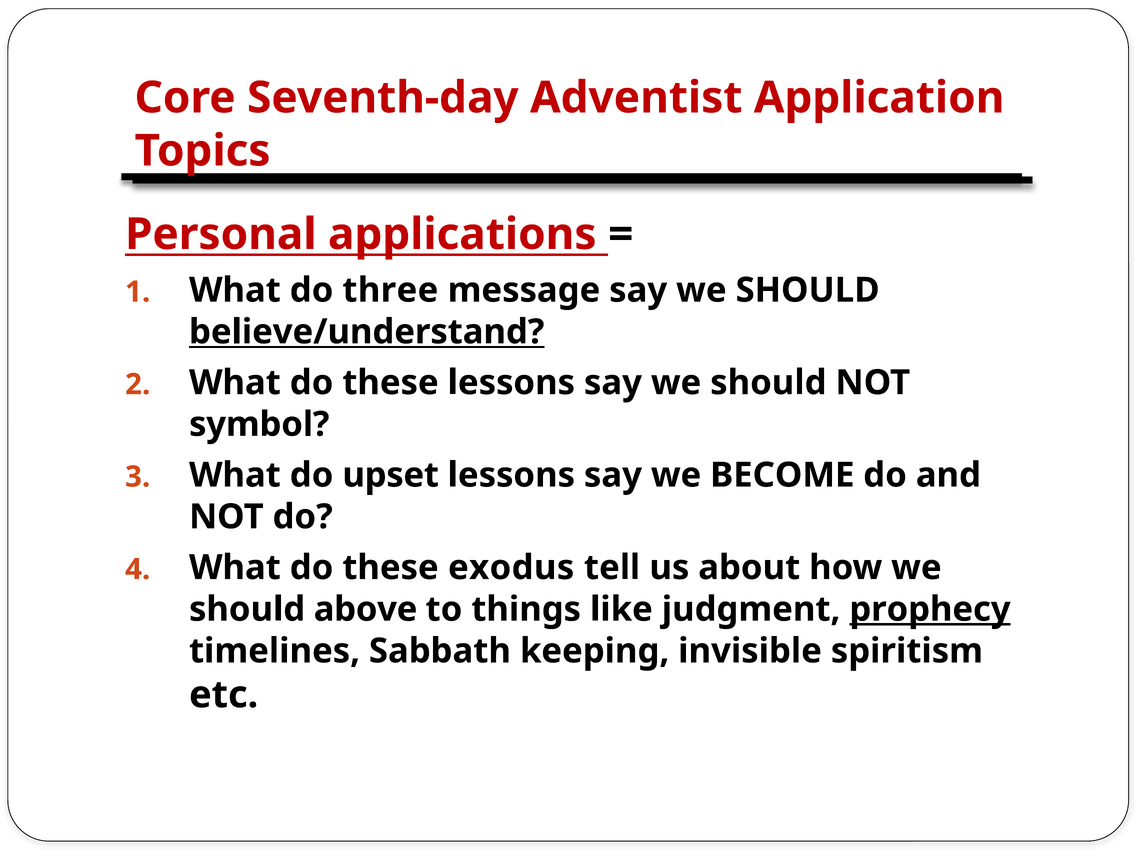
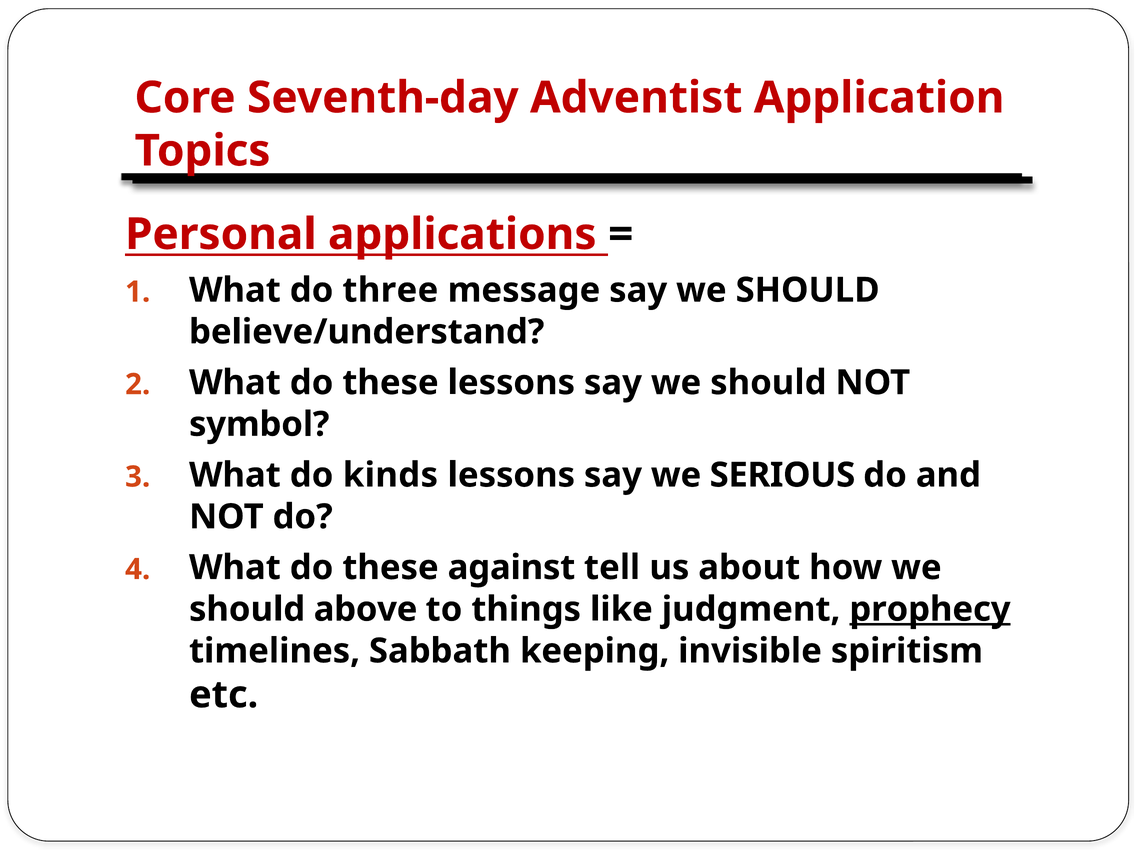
believe/understand underline: present -> none (367, 332)
upset: upset -> kinds (390, 475)
BECOME: BECOME -> SERIOUS (782, 475)
exodus: exodus -> against (511, 567)
